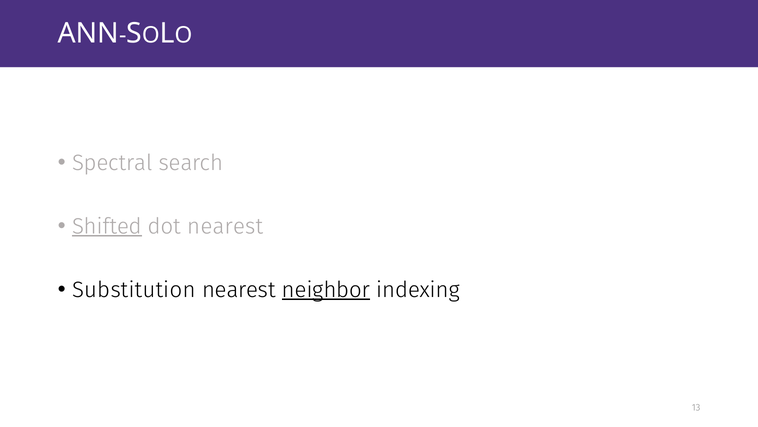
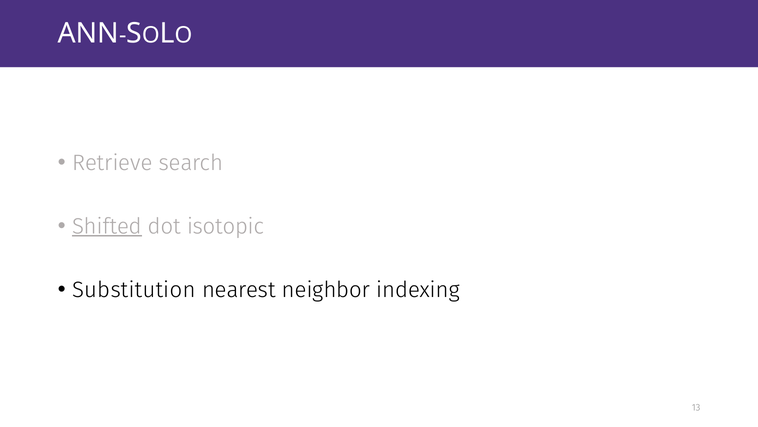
Spectral: Spectral -> Retrieve (112, 162)
dot nearest: nearest -> isotopic (226, 226)
neighbor underline: present -> none (326, 289)
